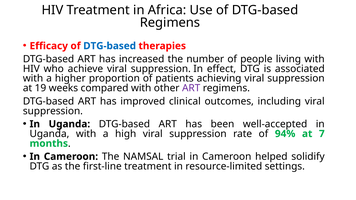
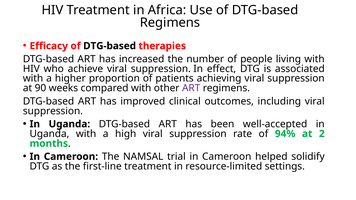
DTG-based colour: blue -> black (110, 46)
19: 19 -> 90 (40, 88)
7: 7 -> 2 (322, 134)
